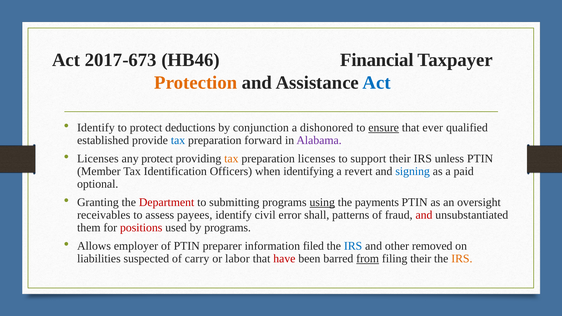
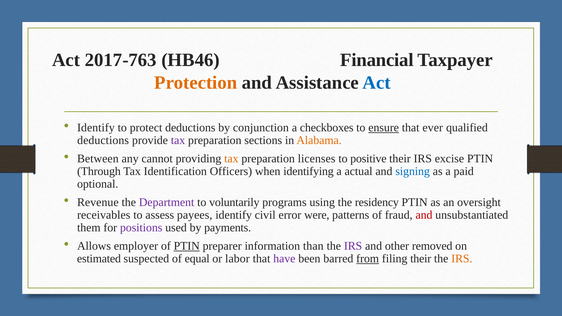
2017-673: 2017-673 -> 2017-763 (121, 60)
dishonored: dishonored -> checkboxes (327, 128)
established: established -> deductions (103, 140)
tax colour: blue -> purple (178, 140)
forward: forward -> sections (263, 140)
Alabama colour: purple -> orange (319, 140)
Licenses: Licenses -> Between (98, 159)
any protect: protect -> cannot (157, 159)
support: support -> positive (368, 159)
unless: unless -> excise (449, 159)
Member: Member -> Through (99, 171)
revert: revert -> actual (359, 171)
Granting: Granting -> Revenue (98, 202)
Department colour: red -> purple (167, 202)
submitting: submitting -> voluntarily (234, 202)
using underline: present -> none (322, 202)
payments: payments -> residency (377, 202)
shall: shall -> were (317, 215)
positions colour: red -> purple (141, 228)
by programs: programs -> payments (228, 228)
PTIN underline: none -> present (187, 246)
filed: filed -> than (313, 246)
IRS colour: blue -> purple (353, 246)
liabilities: liabilities -> estimated (99, 259)
carry: carry -> equal (197, 259)
have colour: red -> purple (284, 259)
